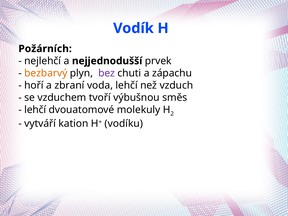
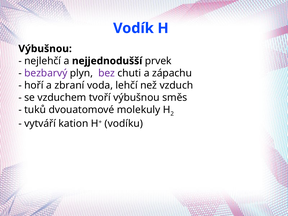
Požárních: Požárních -> Výbušnou (45, 49)
bezbarvý colour: orange -> purple (46, 73)
lehčí: lehčí -> tuků (35, 110)
